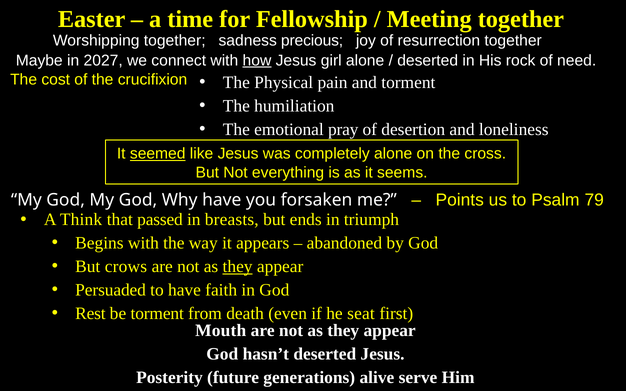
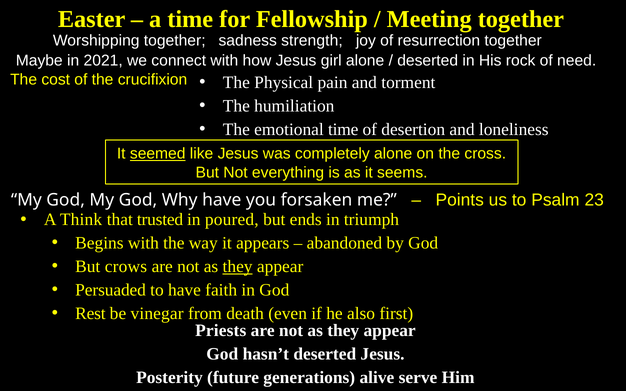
precious: precious -> strength (312, 41)
2027: 2027 -> 2021 (103, 61)
how underline: present -> none (257, 61)
emotional pray: pray -> time (343, 130)
79: 79 -> 23 (594, 200)
passed: passed -> trusted (160, 220)
breasts: breasts -> poured (232, 220)
be torment: torment -> vinegar (157, 314)
seat: seat -> also (361, 314)
Mouth: Mouth -> Priests (221, 331)
